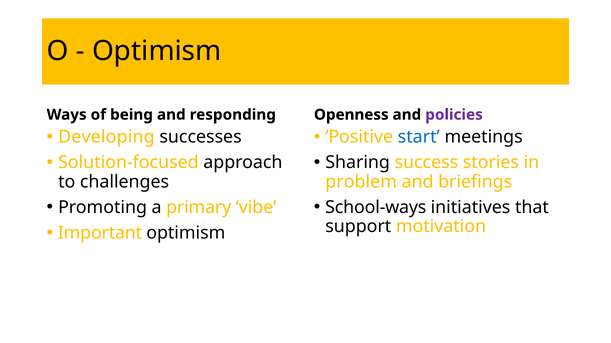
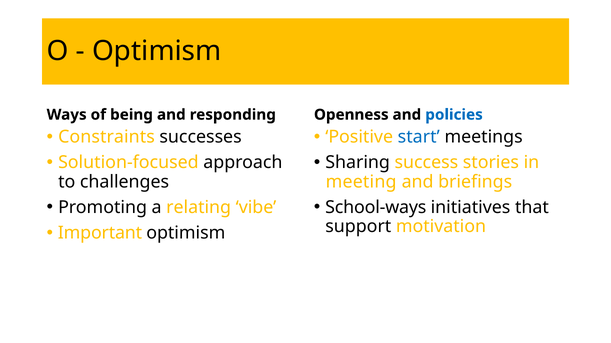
policies colour: purple -> blue (454, 115)
Developing: Developing -> Constraints (106, 137)
problem: problem -> meeting (361, 182)
primary: primary -> relating (199, 208)
